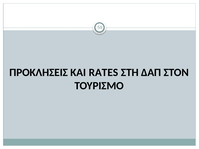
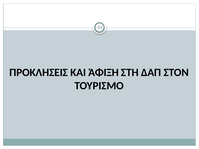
RATES: RATES -> ΆΦΙΞΗ (104, 73)
